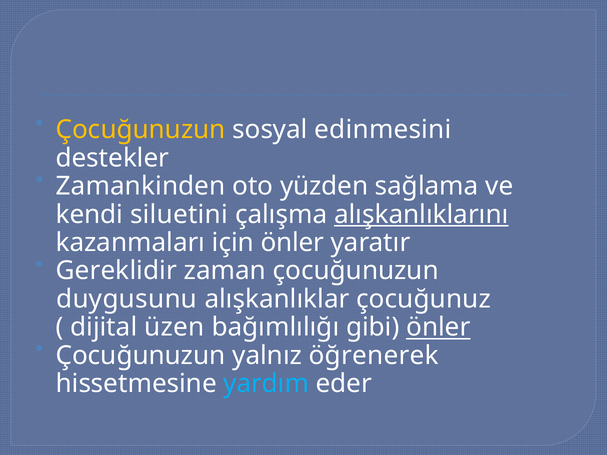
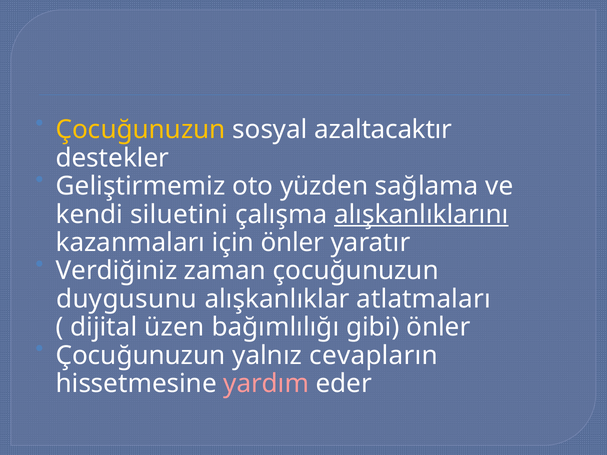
edinmesini: edinmesini -> azaltacaktır (383, 130)
Zamankinden: Zamankinden -> Geliştirmemiz (141, 186)
Gereklidir: Gereklidir -> Verdiğiniz (117, 271)
çocuğunuz: çocuğunuz -> atlatmaları (424, 299)
önler underline: present -> none (438, 328)
öğrenerek: öğrenerek -> cevapların (374, 356)
yardım colour: light blue -> pink (266, 384)
